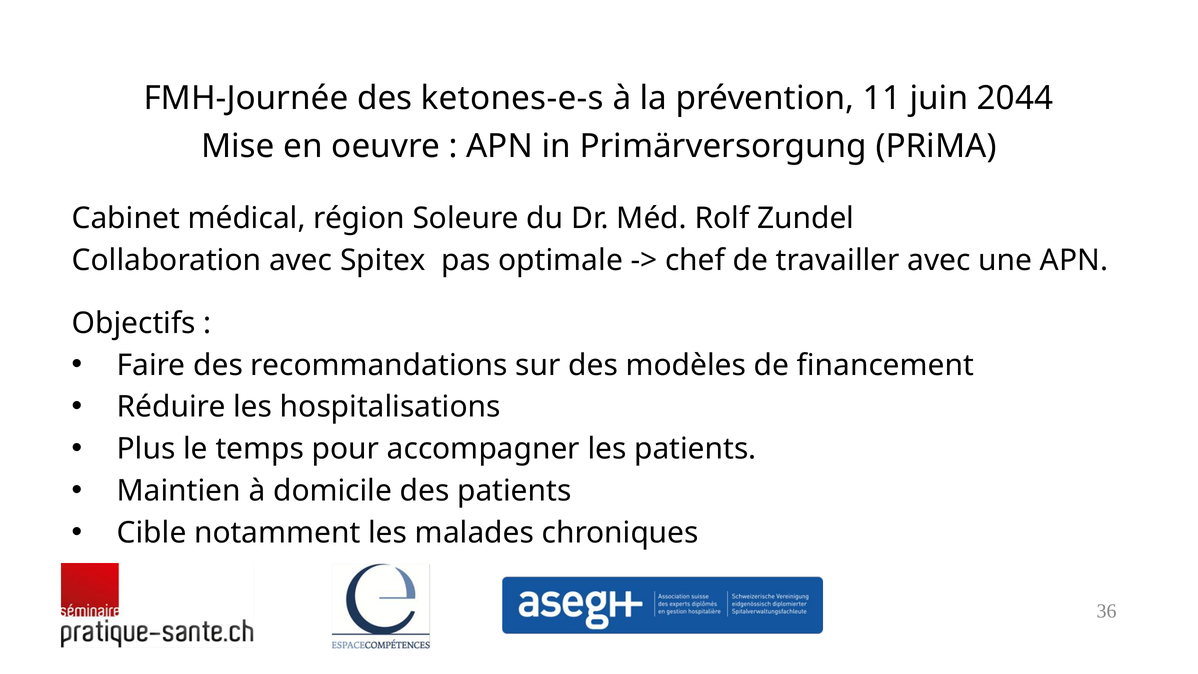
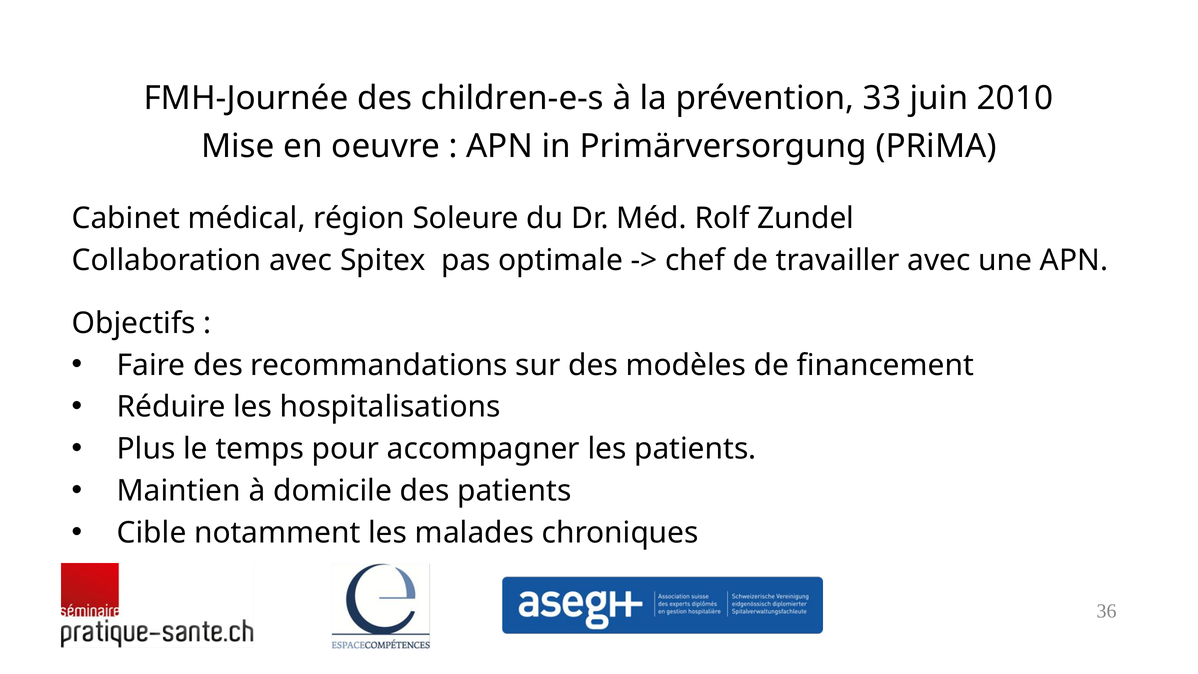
ketones-e-s: ketones-e-s -> children-e-s (512, 98)
11: 11 -> 33 (882, 98)
2044: 2044 -> 2010 (1015, 98)
